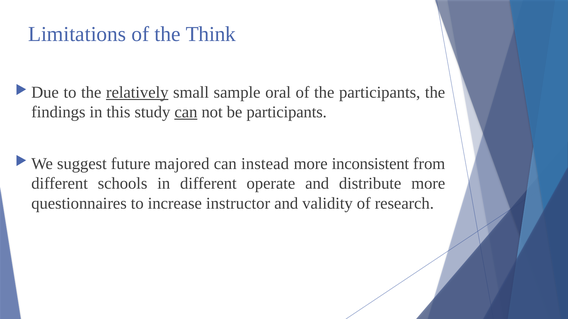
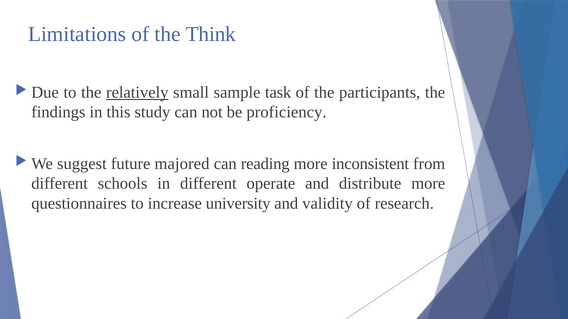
oral: oral -> task (278, 92)
can underline: present -> none (186, 112)
be participants: participants -> proficiency (287, 112)
instead: instead -> reading (265, 164)
instructor: instructor -> university (238, 204)
